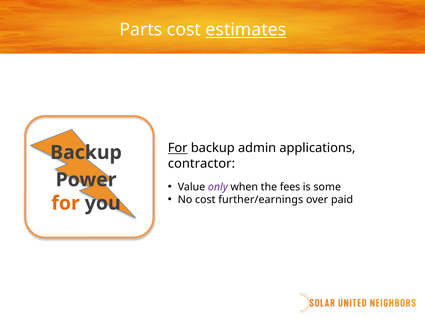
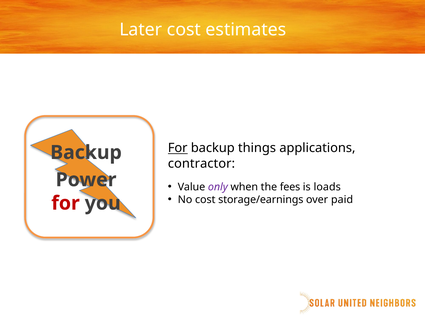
Parts: Parts -> Later (141, 30)
estimates underline: present -> none (246, 30)
admin: admin -> things (257, 148)
some: some -> loads (327, 187)
further/earnings: further/earnings -> storage/earnings (261, 200)
for colour: orange -> red (66, 203)
